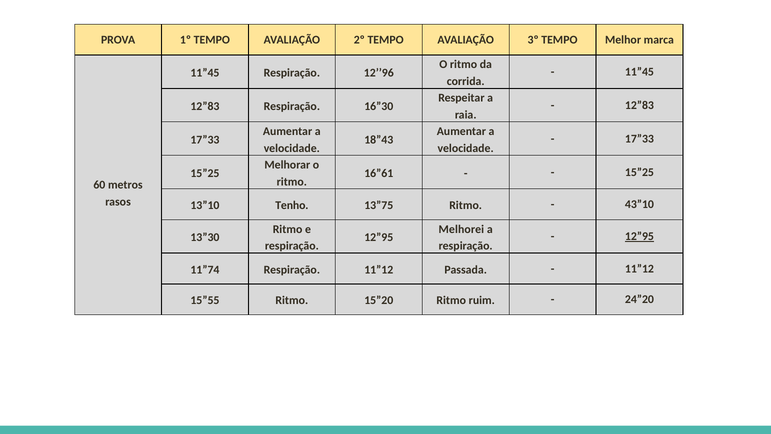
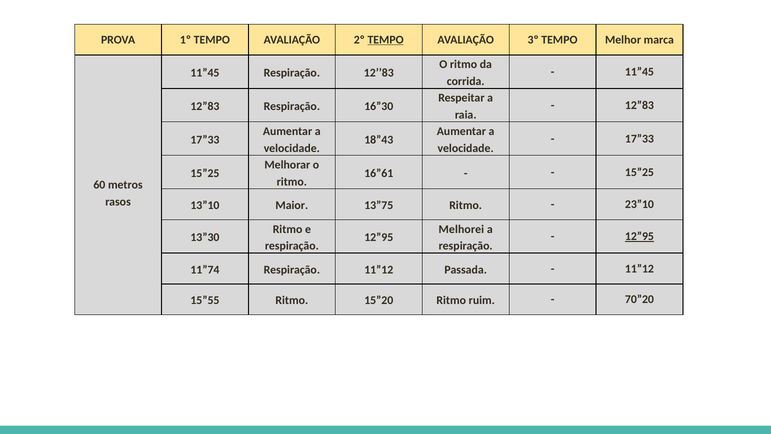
TEMPO underline: none -> present (386, 40)
12’’96: 12’’96 -> 12’’83 (379, 73)
Tenho: Tenho -> Maior (292, 205)
43”10: 43”10 -> 23”10 (639, 204)
24”20: 24”20 -> 70”20 (639, 299)
